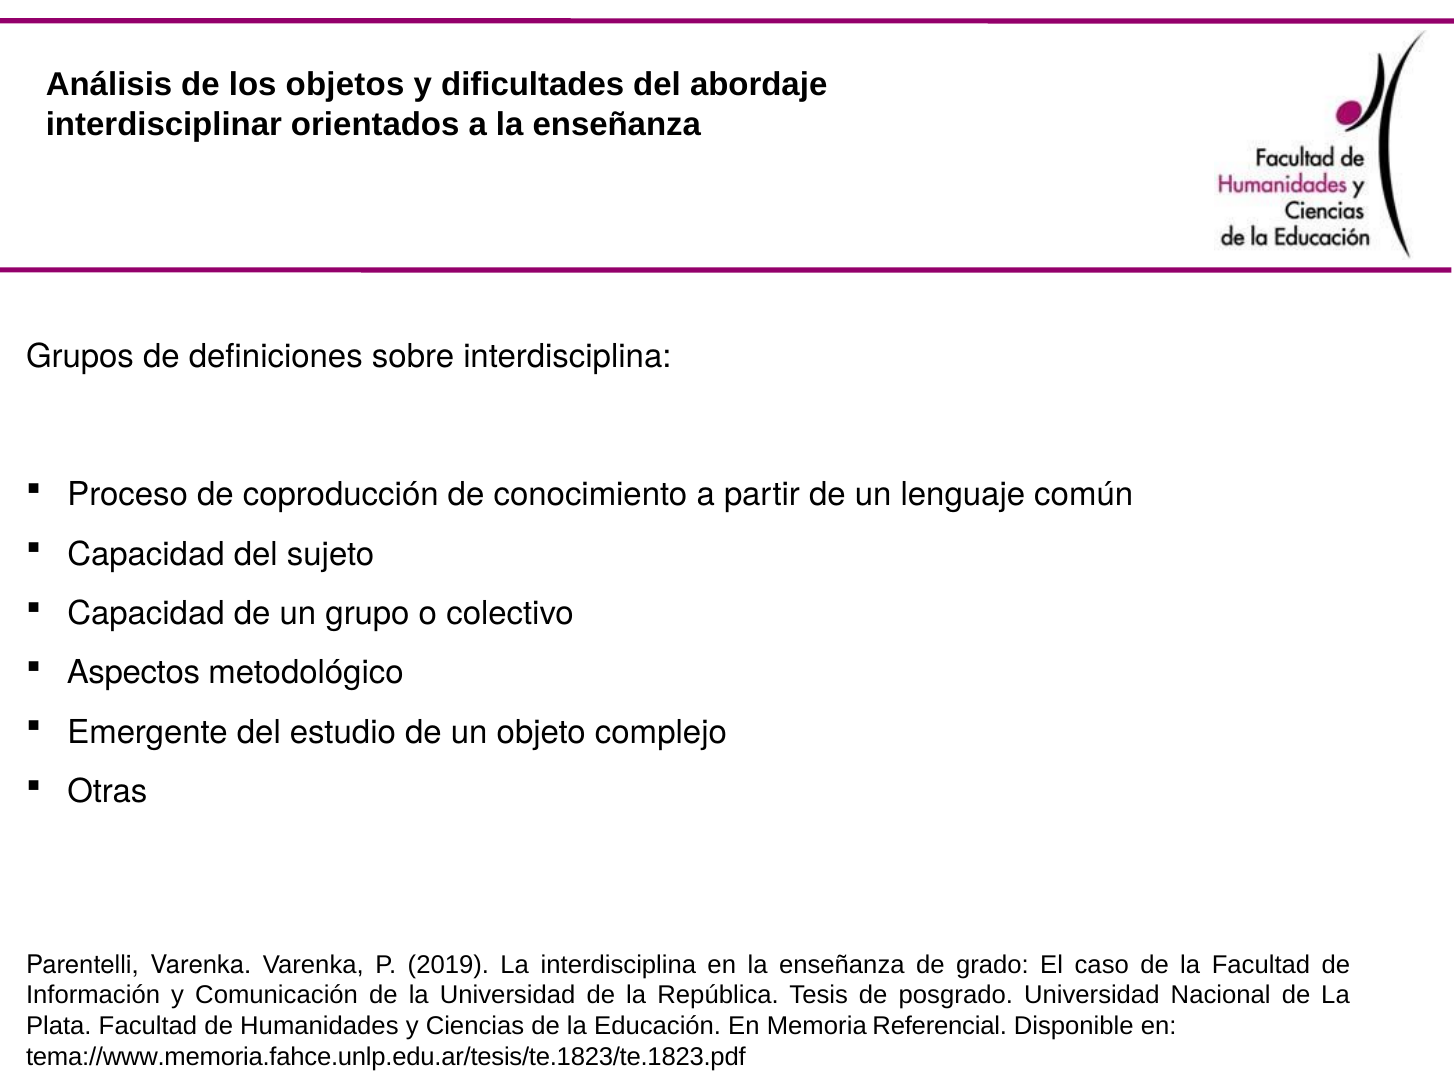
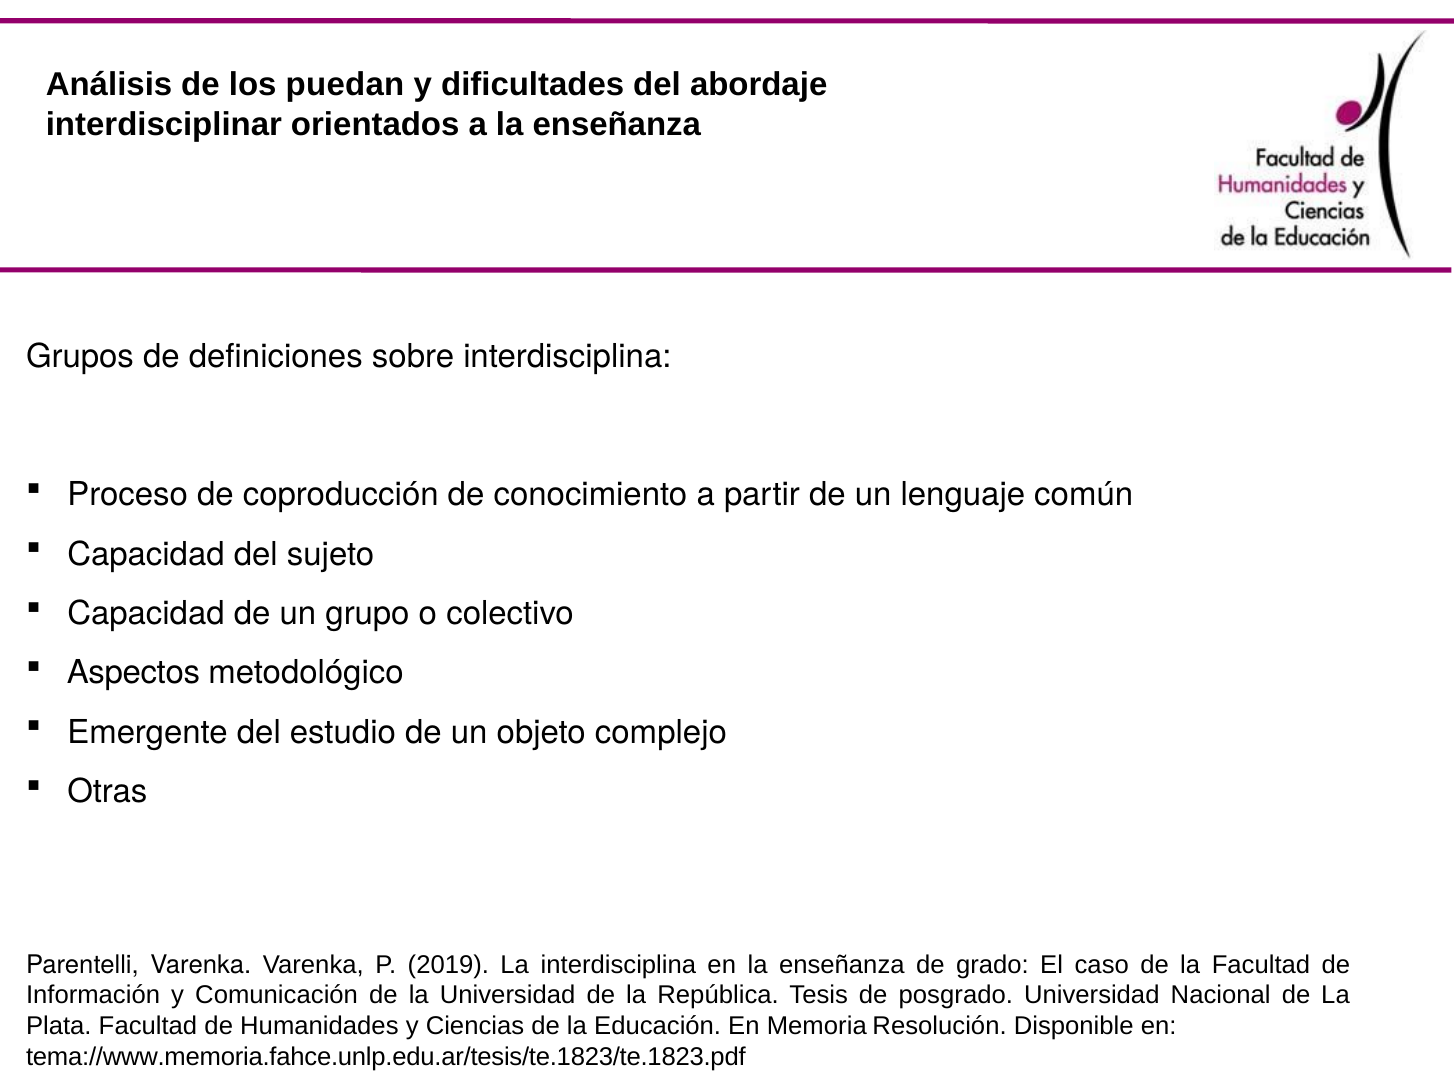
objetos: objetos -> puedan (345, 85)
Referencial: Referencial -> Resolución (940, 1027)
